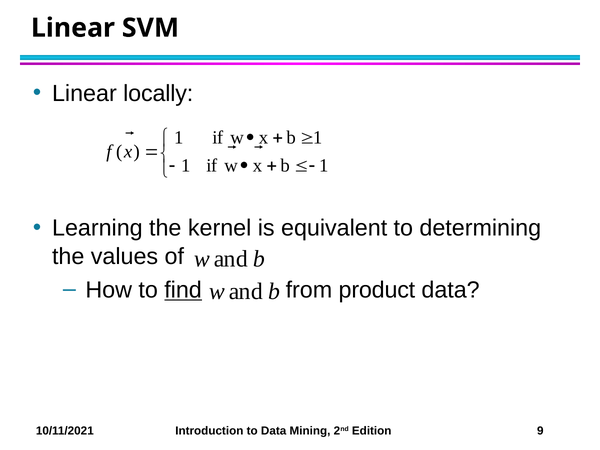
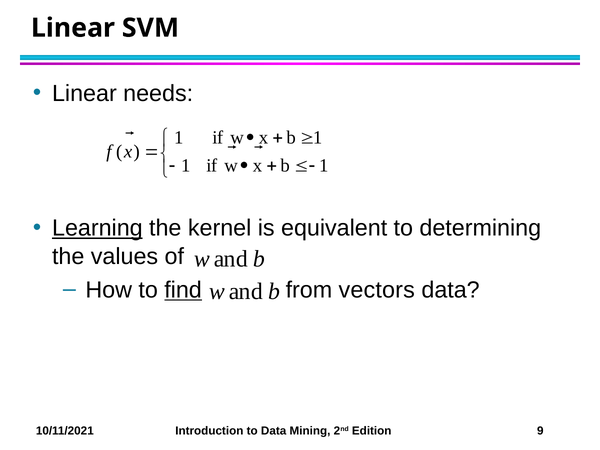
locally: locally -> needs (158, 94)
Learning underline: none -> present (97, 228)
product: product -> vectors (377, 290)
